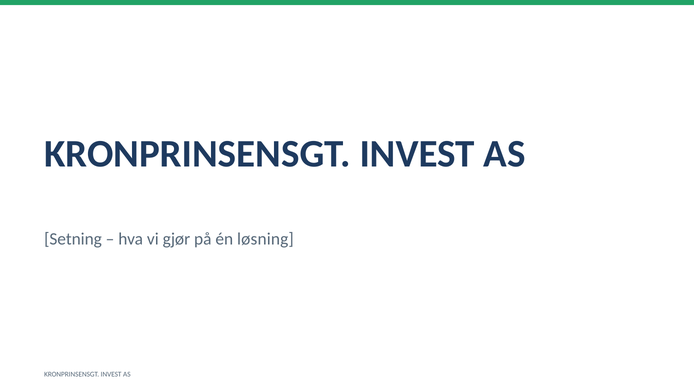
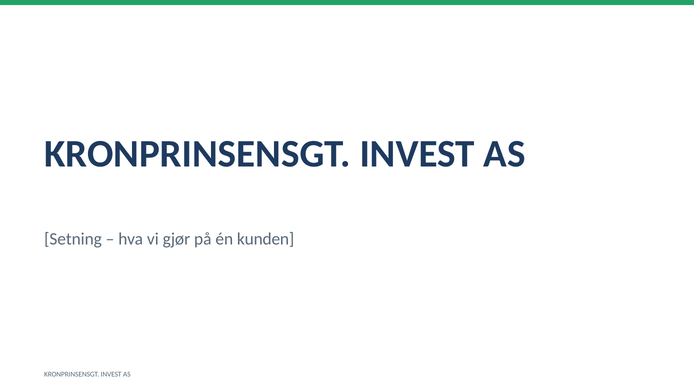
løsning: løsning -> kunden (266, 239)
